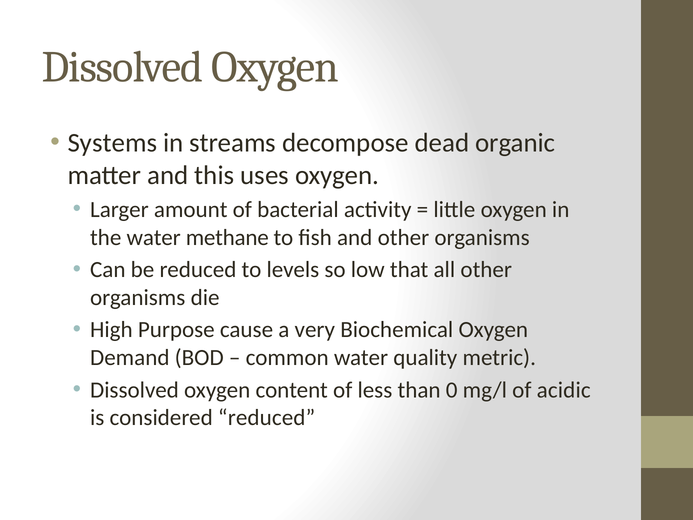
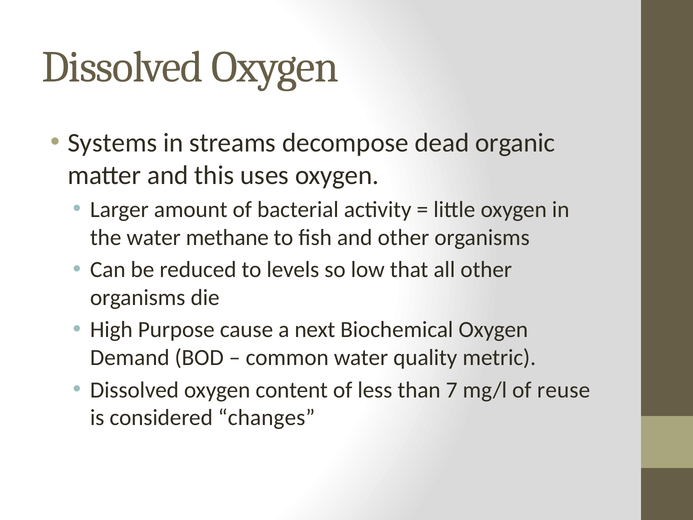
very: very -> next (315, 330)
0: 0 -> 7 (452, 390)
acidic: acidic -> reuse (564, 390)
considered reduced: reduced -> changes (267, 417)
